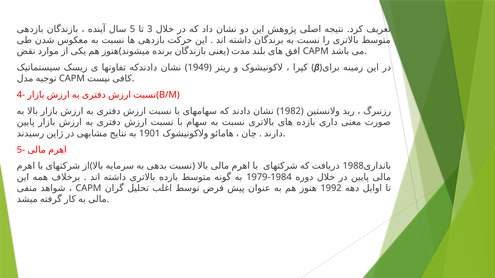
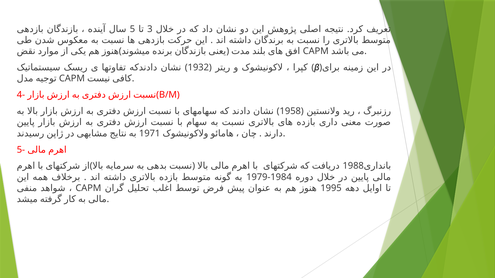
1949: 1949 -> 1932 (198, 68)
1982: 1982 -> 1958 (290, 111)
1901: 1901 -> 1971 (150, 134)
1992: 1992 -> 1995 (331, 188)
